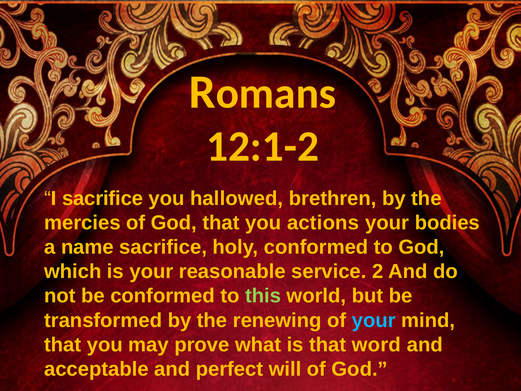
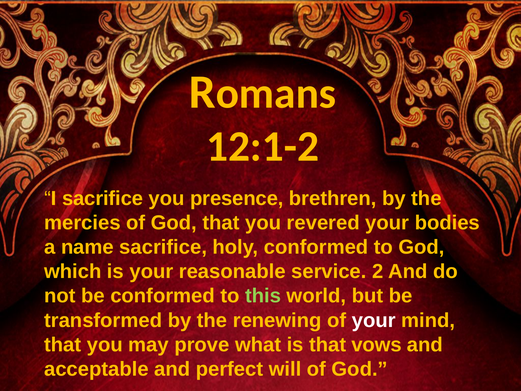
hallowed: hallowed -> presence (237, 198)
actions: actions -> revered (323, 223)
your colour: light blue -> white (374, 320)
word: word -> vows (377, 344)
